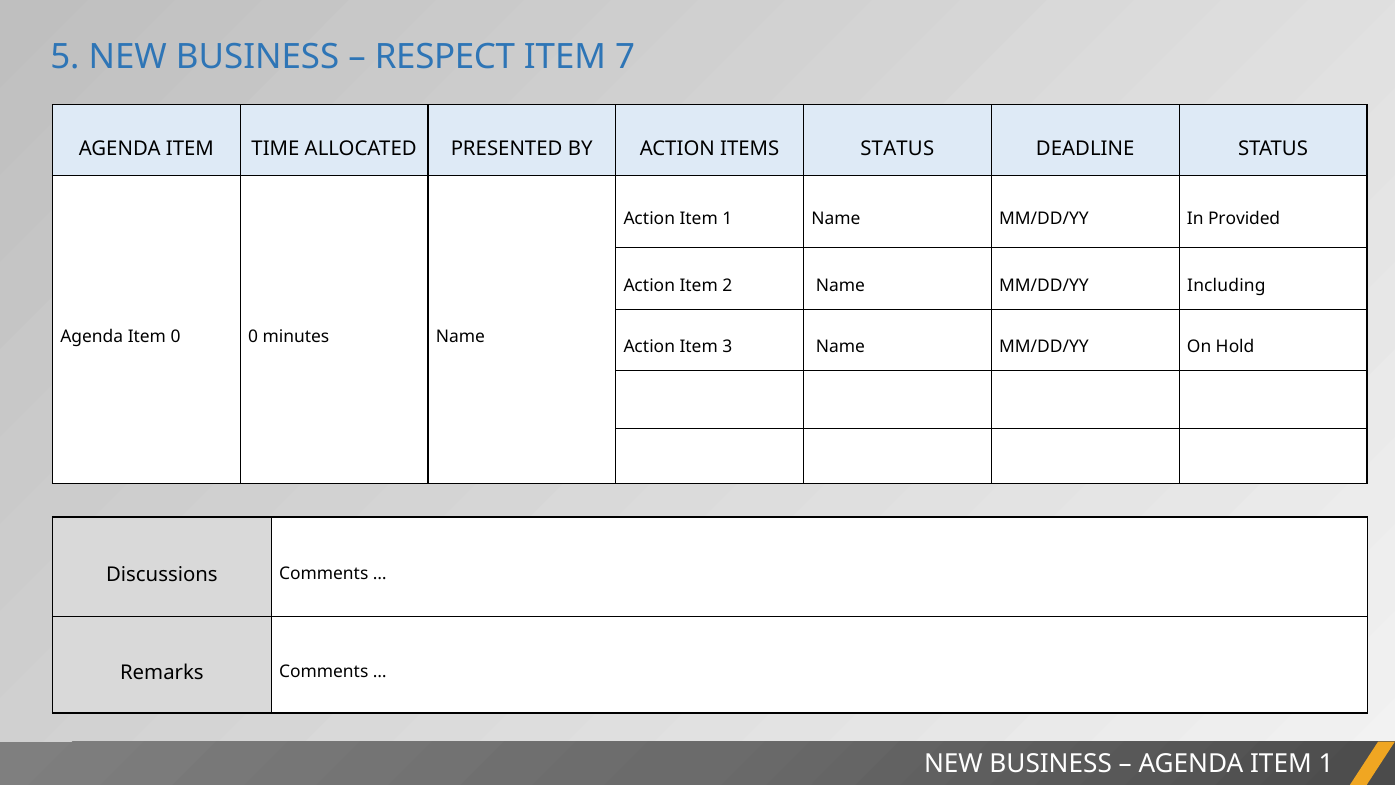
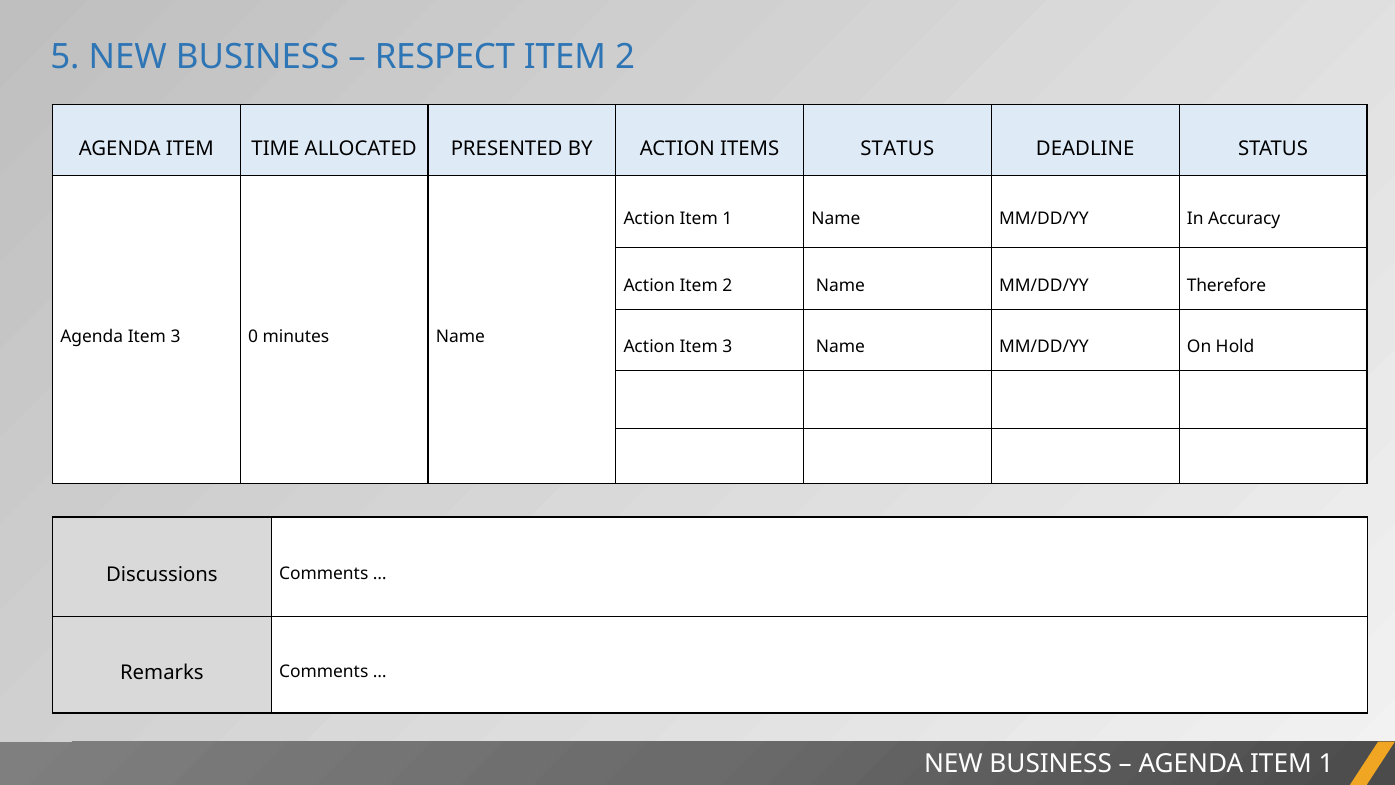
7: 7 -> 2 (625, 57)
Provided: Provided -> Accuracy (1244, 219)
Including: Including -> Therefore (1227, 286)
Agenda Item 0: 0 -> 3 (176, 336)
